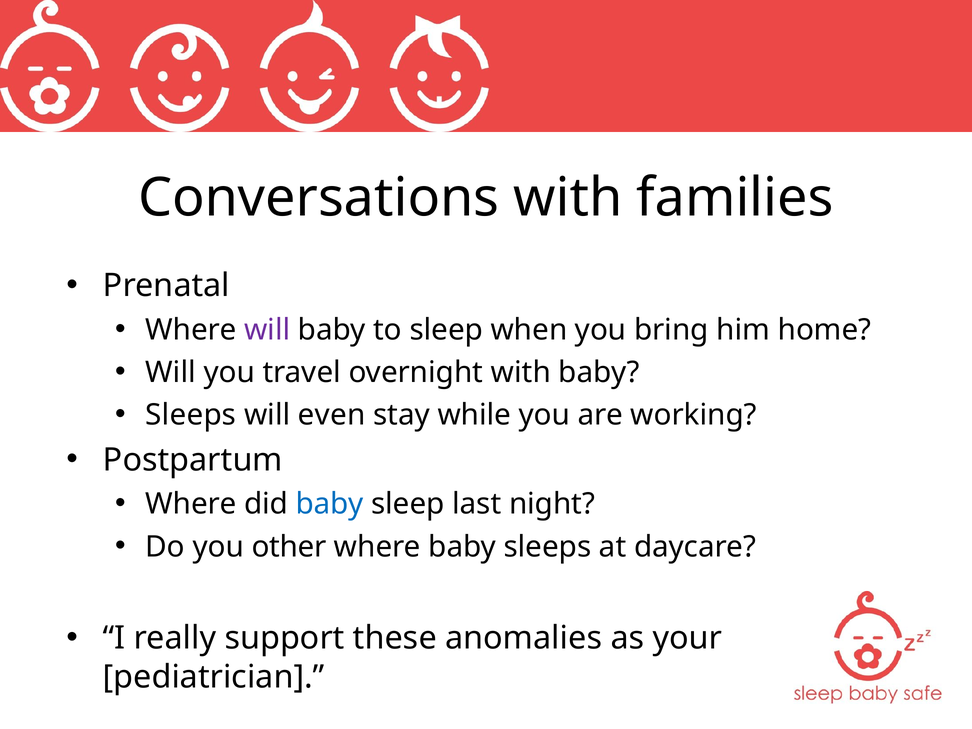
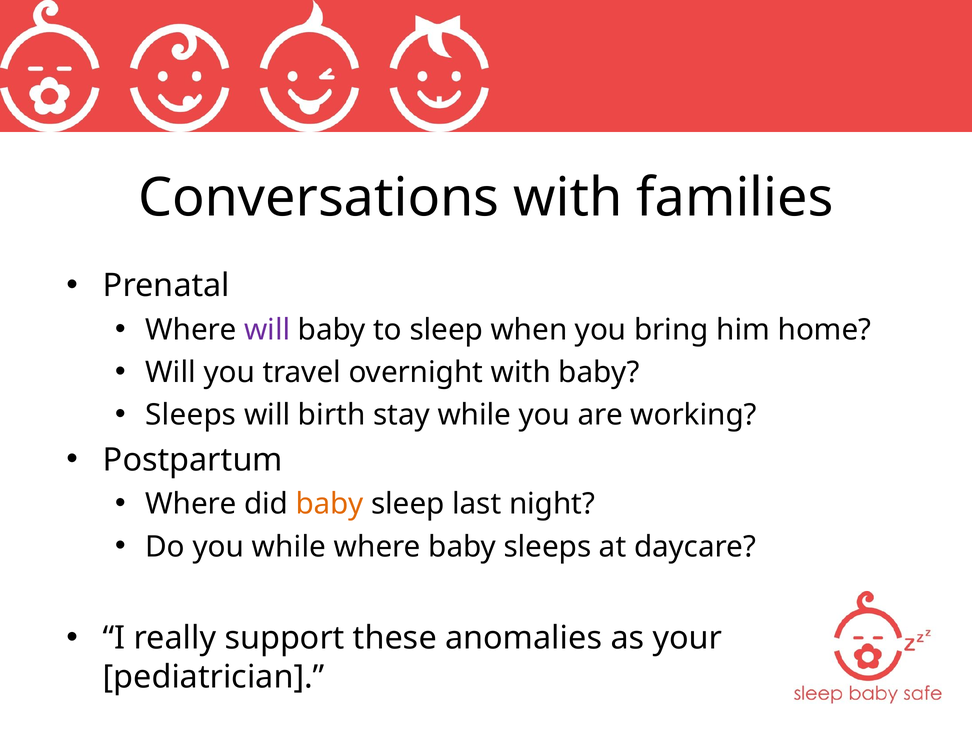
even: even -> birth (332, 415)
baby colour: blue -> orange (330, 504)
you other: other -> while (289, 547)
